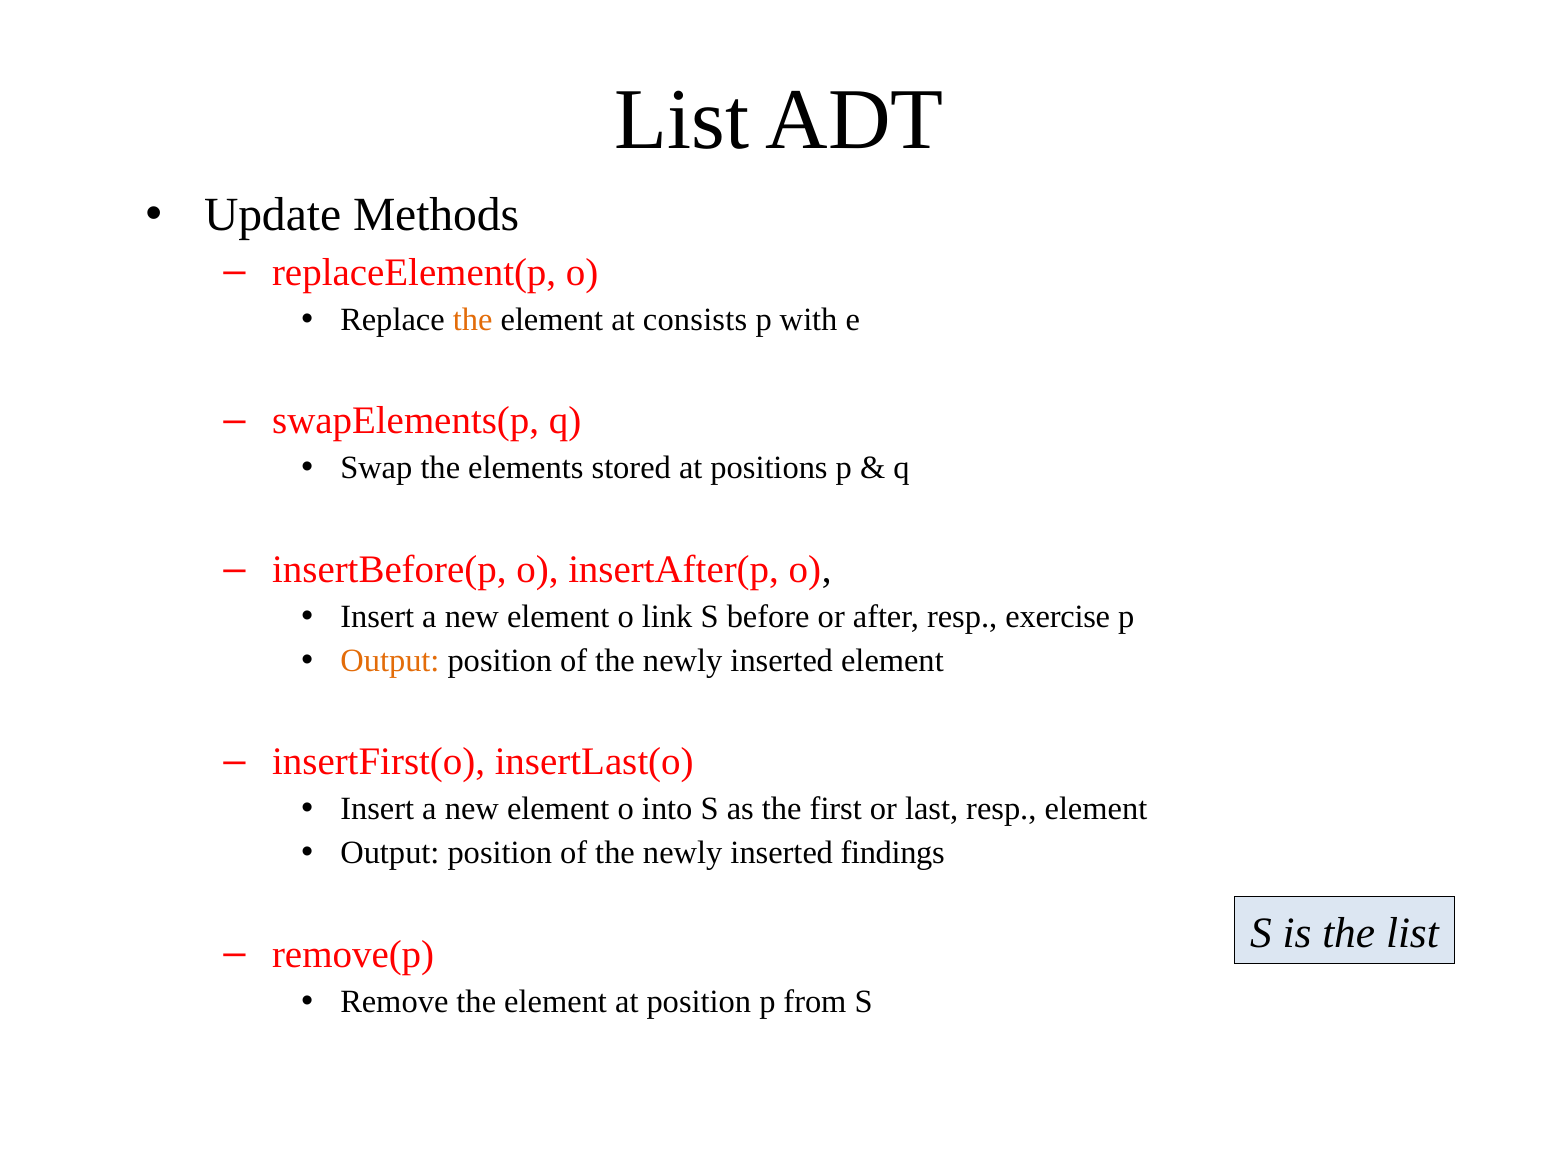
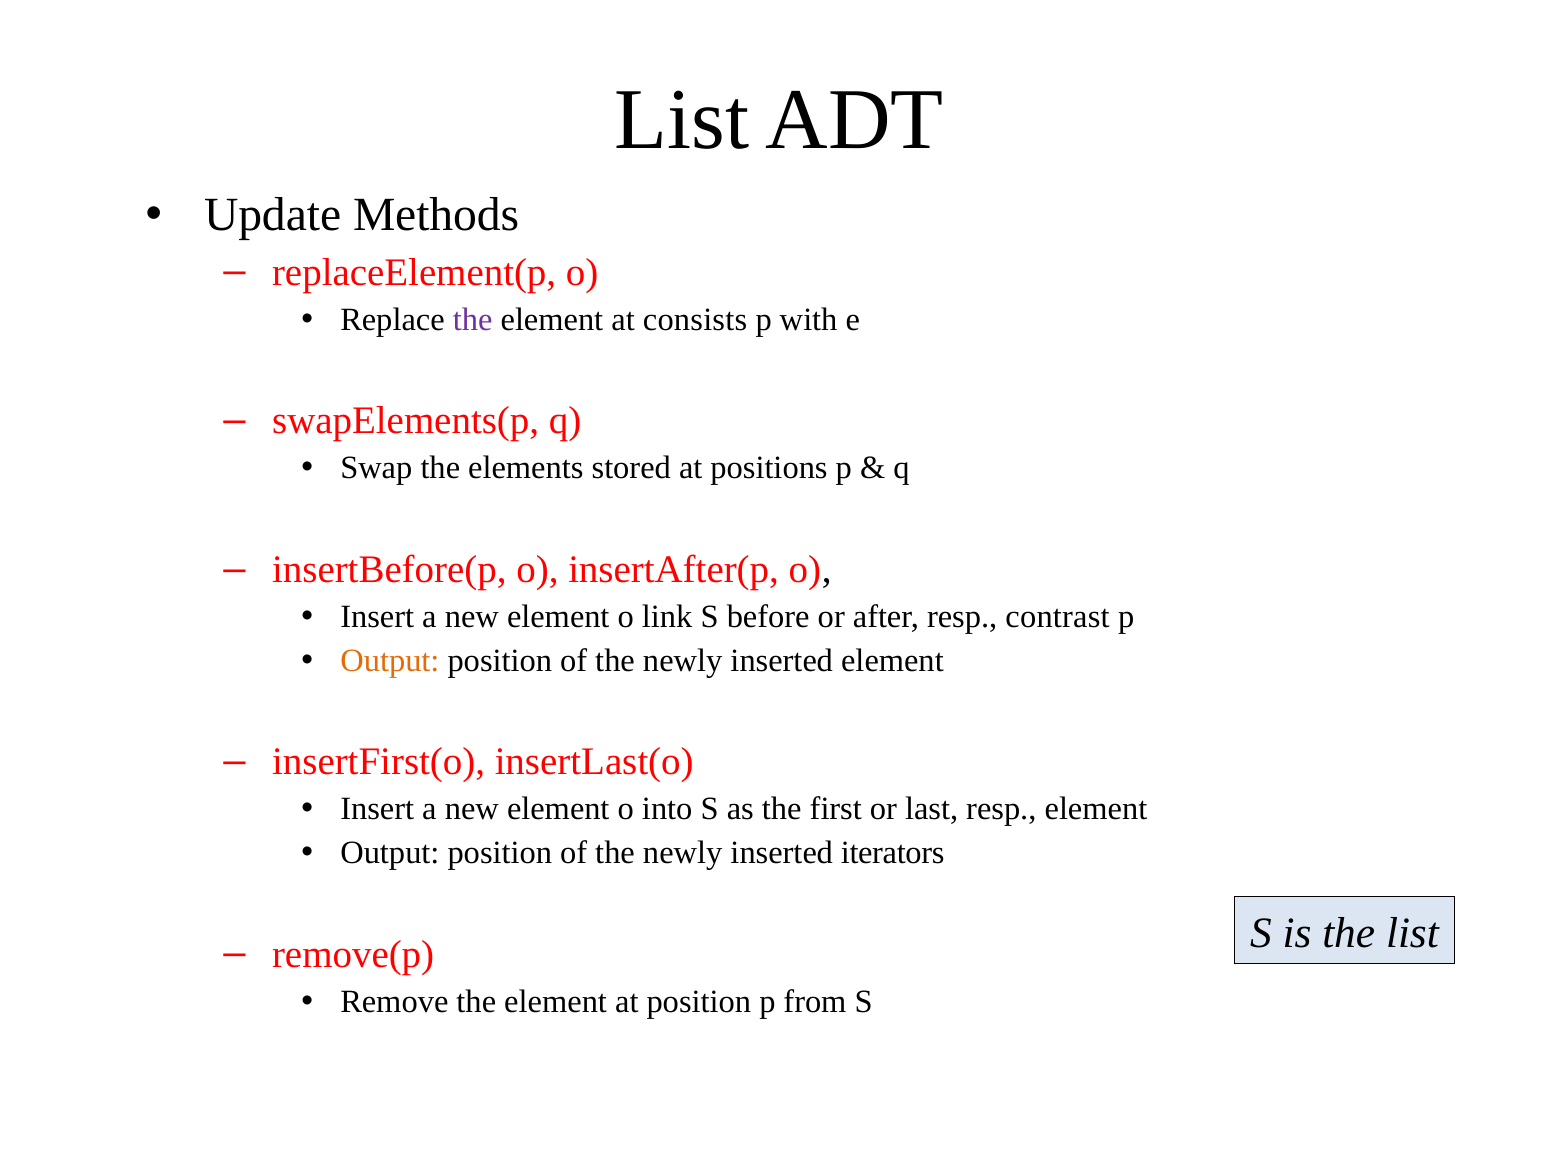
the colour: orange -> purple (473, 320)
exercise: exercise -> contrast (1058, 617)
findings: findings -> iterators (893, 853)
